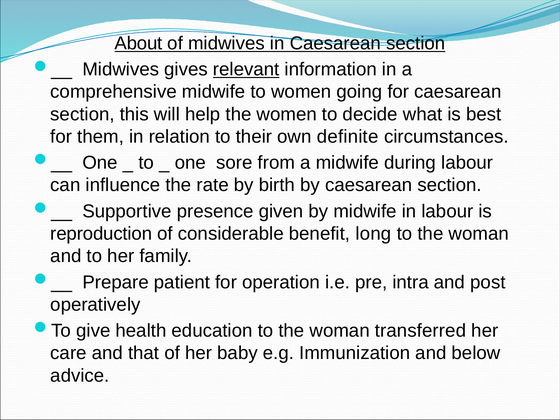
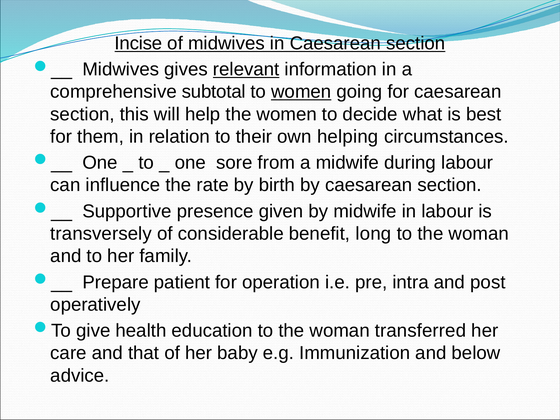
About: About -> Incise (138, 43)
comprehensive midwife: midwife -> subtotal (214, 92)
women underline: none -> present (301, 92)
definite: definite -> helping (348, 137)
reproduction: reproduction -> transversely (101, 234)
